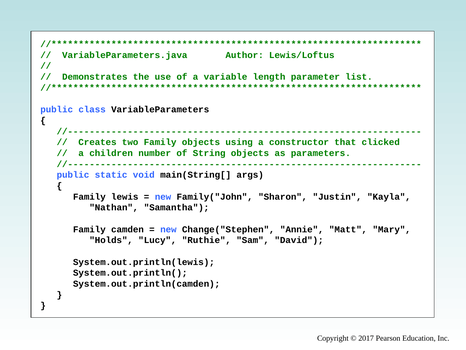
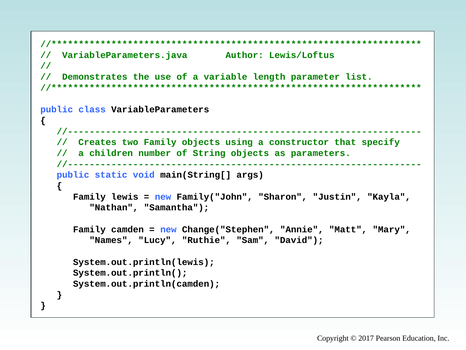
clicked: clicked -> specify (381, 142)
Holds: Holds -> Names (111, 240)
